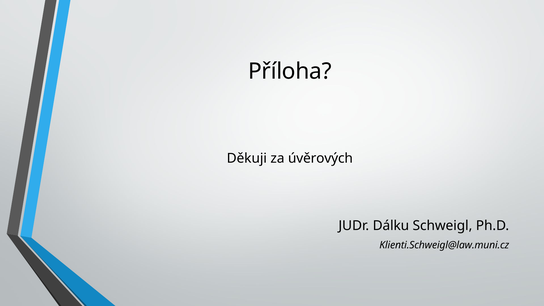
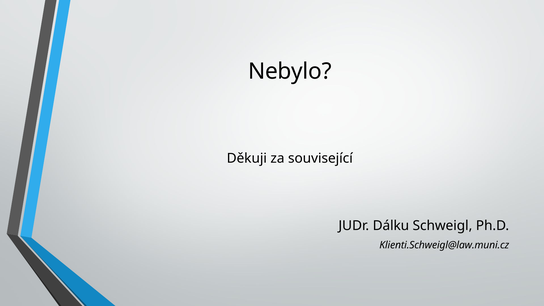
Příloha: Příloha -> Nebylo (290, 71)
úvěrových: úvěrových -> související (320, 158)
